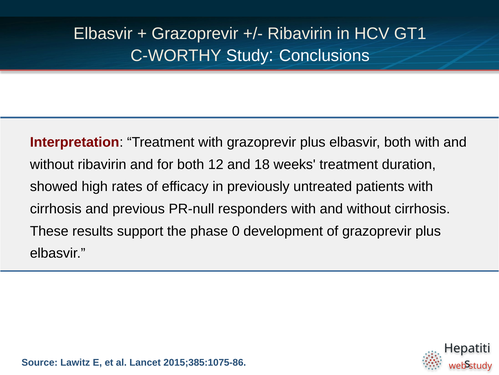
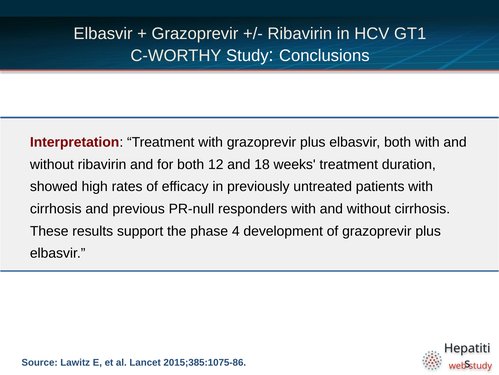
0: 0 -> 4 (236, 231)
